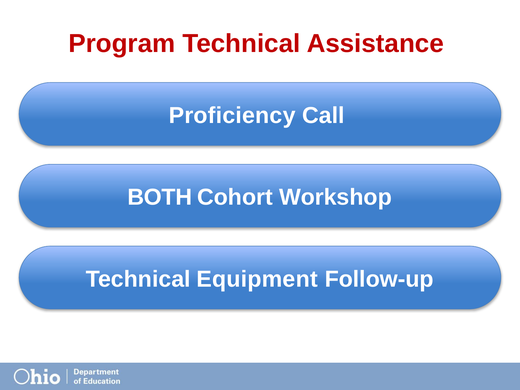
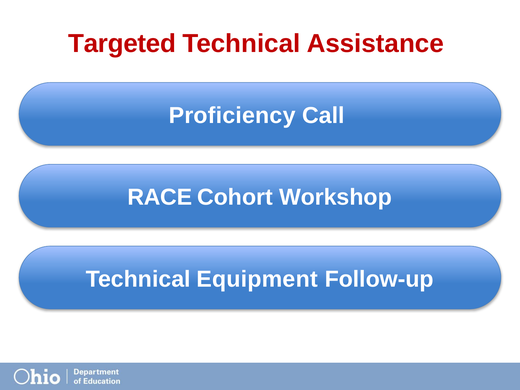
Program: Program -> Targeted (122, 43)
BOTH: BOTH -> RACE (160, 197)
